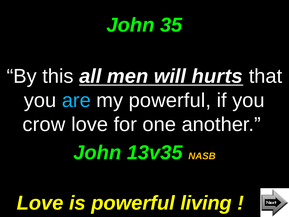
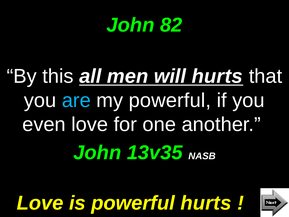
35: 35 -> 82 (171, 25)
crow: crow -> even (44, 124)
NASB colour: yellow -> white (202, 156)
powerful living: living -> hurts (206, 203)
